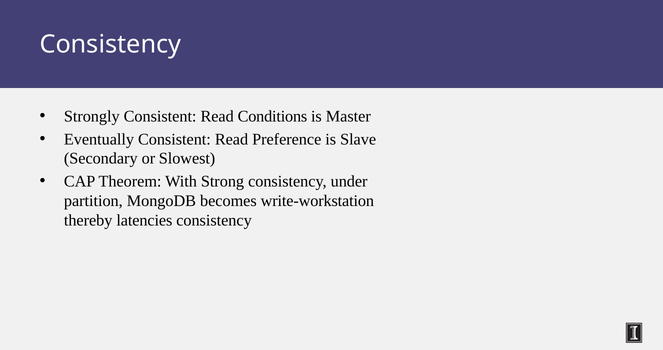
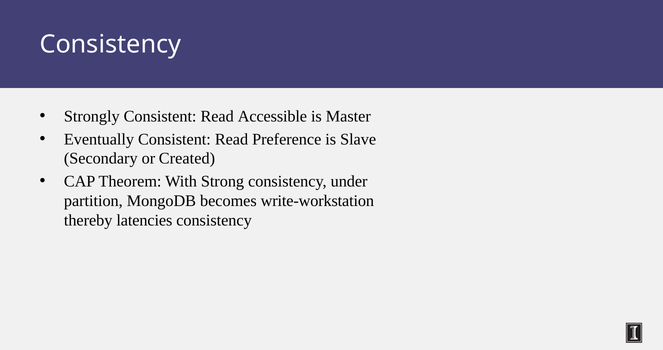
Conditions: Conditions -> Accessible (272, 117)
Slowest: Slowest -> Created (187, 159)
